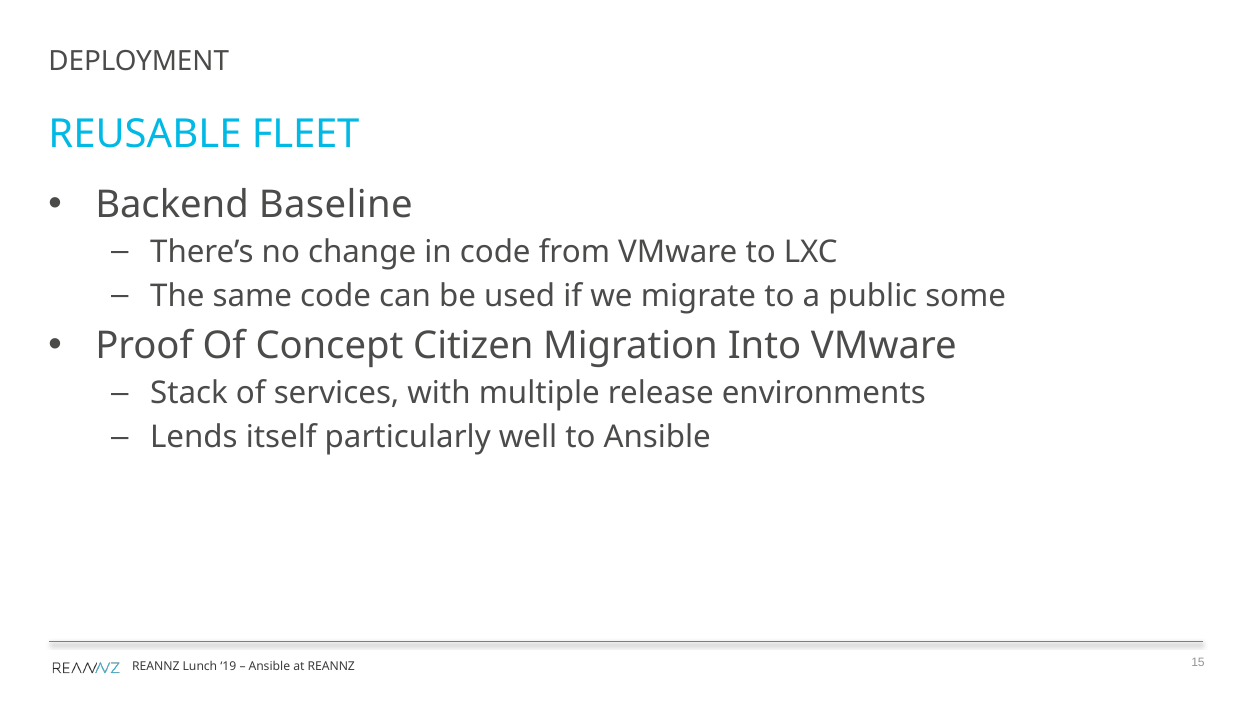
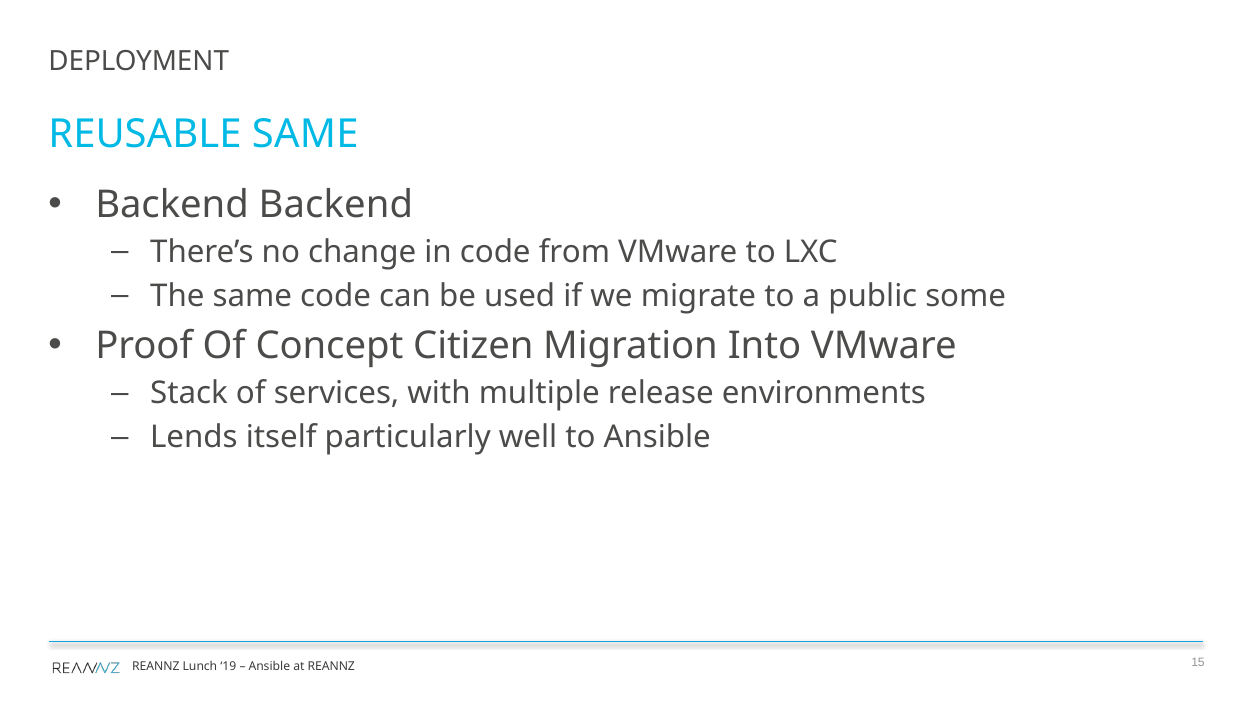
REUSABLE FLEET: FLEET -> SAME (305, 135)
Backend Baseline: Baseline -> Backend (336, 205)
